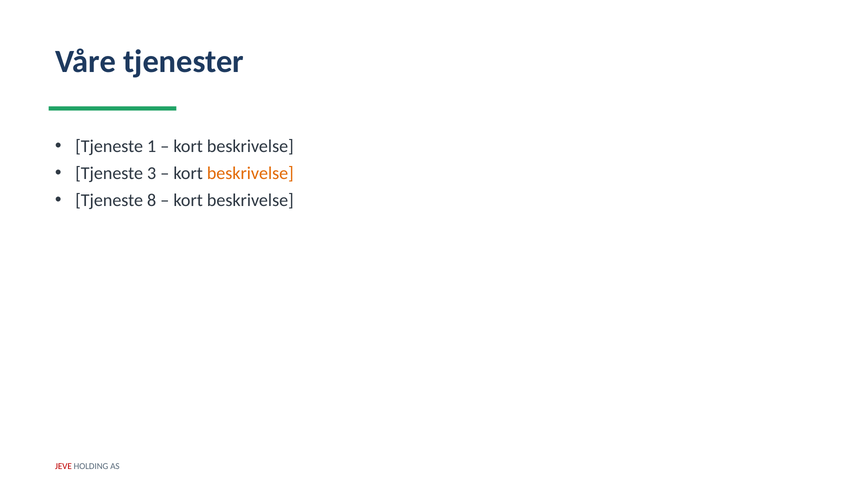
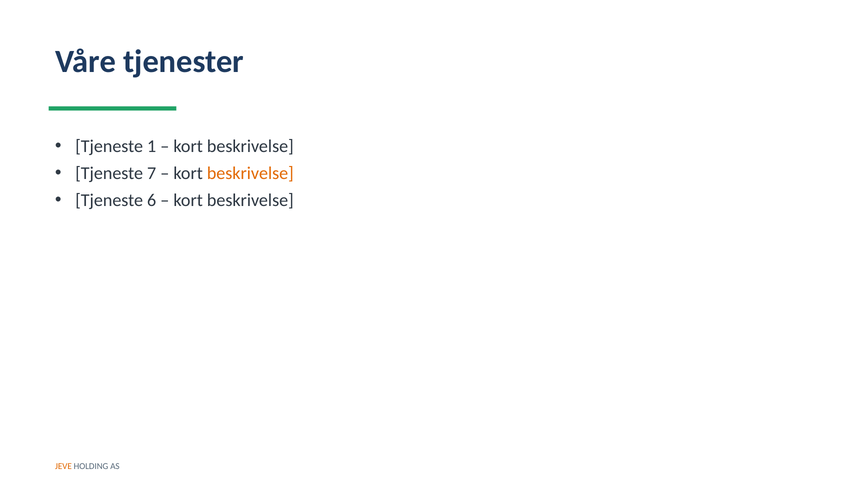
3: 3 -> 7 (152, 174)
8: 8 -> 6 (152, 201)
JEVE colour: red -> orange (63, 467)
